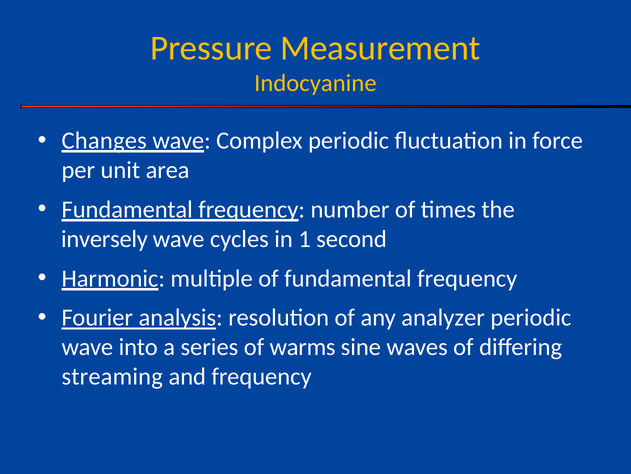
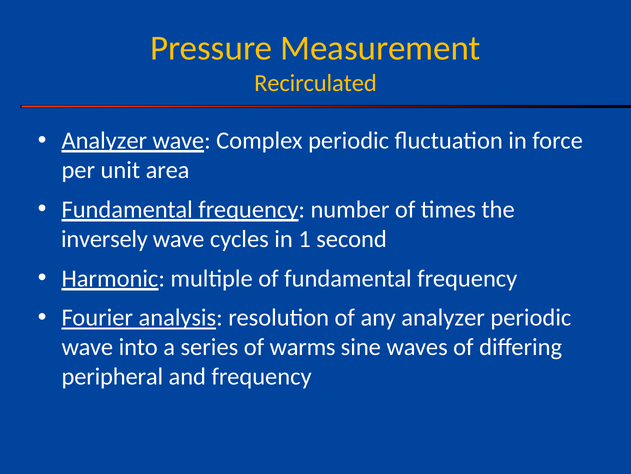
Indocyanine: Indocyanine -> Recirculated (315, 83)
Changes: Changes -> Analyzer (104, 141)
streaming: streaming -> peripheral (112, 376)
